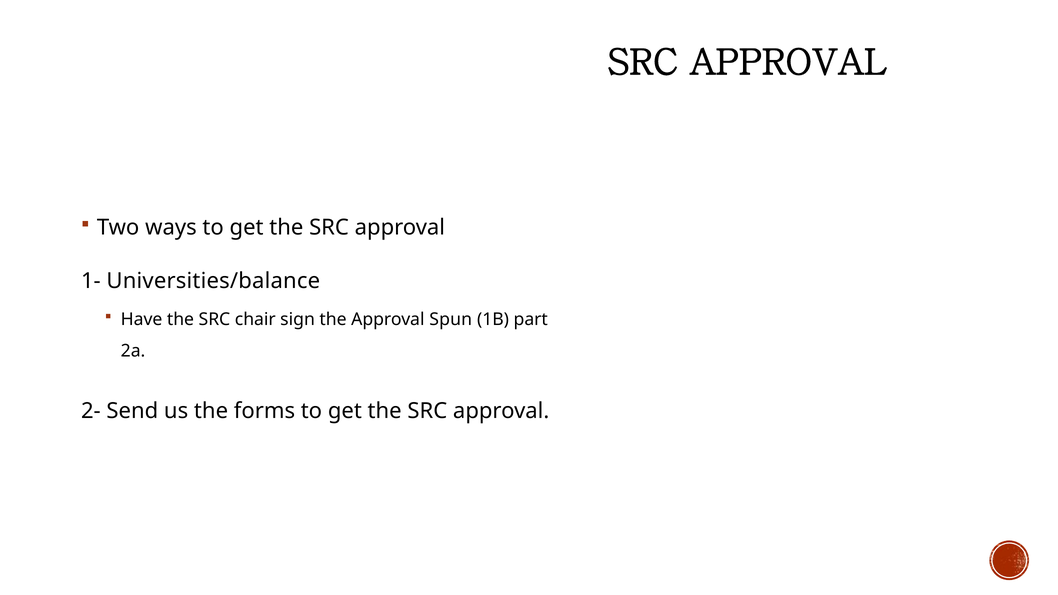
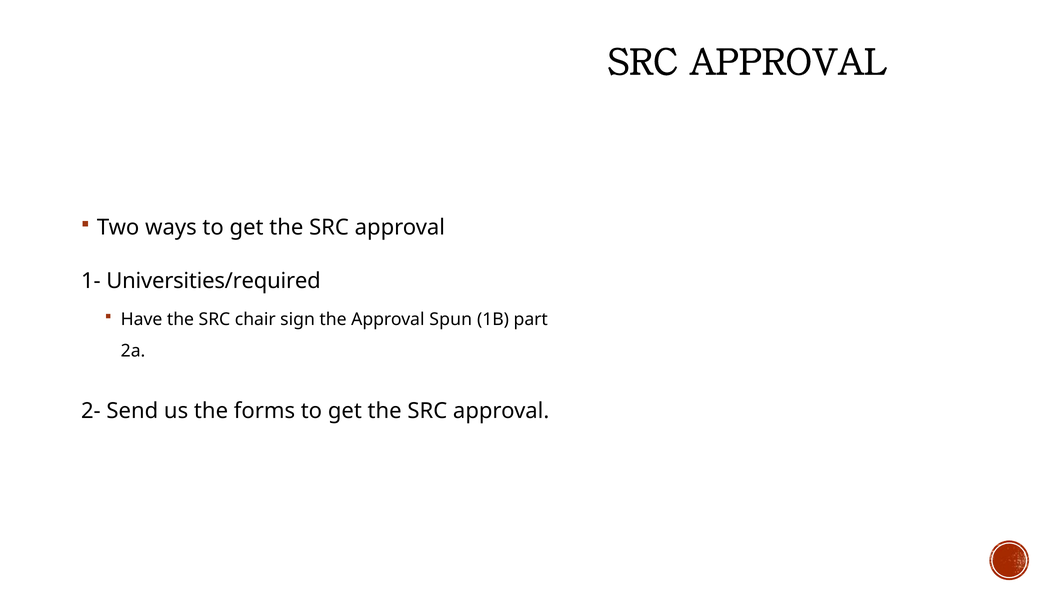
Universities/balance: Universities/balance -> Universities/required (214, 281)
